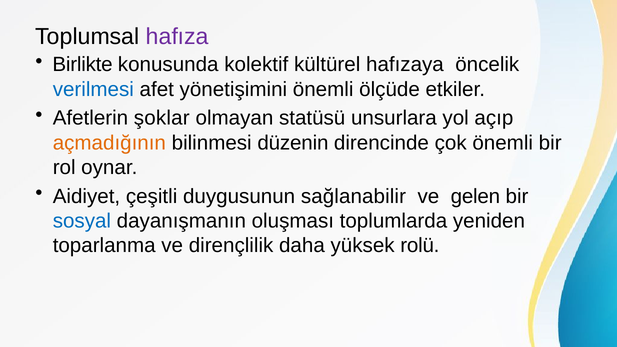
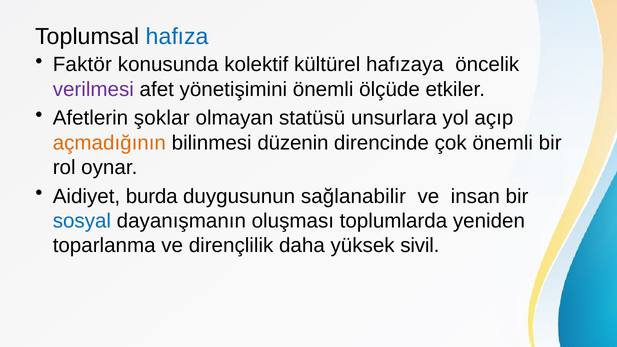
hafıza colour: purple -> blue (177, 37)
Birlikte: Birlikte -> Faktör (82, 65)
verilmesi colour: blue -> purple (93, 89)
çeşitli: çeşitli -> burda (152, 196)
gelen: gelen -> insan (475, 196)
rolü: rolü -> sivil (420, 246)
